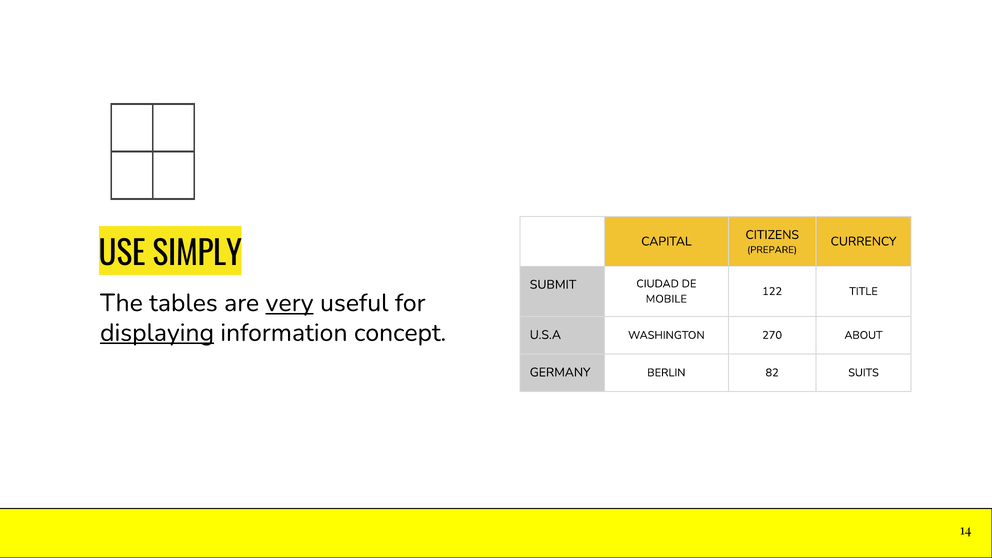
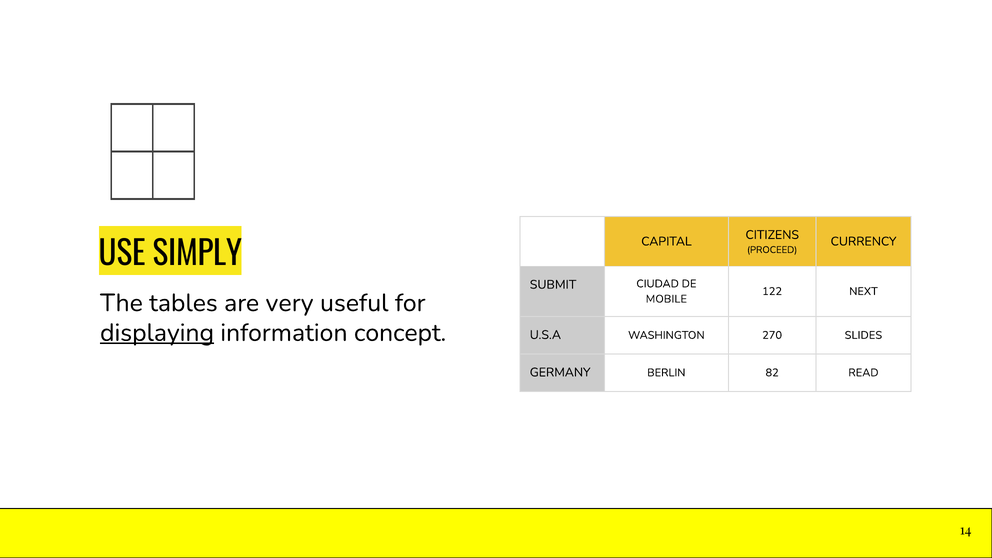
PREPARE: PREPARE -> PROCEED (772, 250)
TITLE: TITLE -> NEXT (863, 291)
very underline: present -> none (290, 303)
ABOUT: ABOUT -> SLIDES (863, 335)
SUITS: SUITS -> READ (863, 373)
